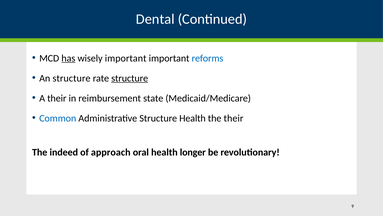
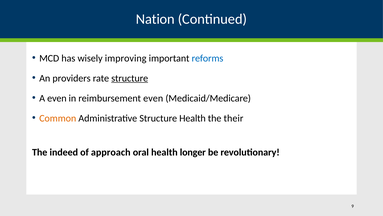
Dental: Dental -> Nation (155, 19)
has underline: present -> none (68, 58)
wisely important: important -> improving (126, 58)
An structure: structure -> providers (72, 78)
A their: their -> even (57, 98)
reimbursement state: state -> even (153, 98)
Common colour: blue -> orange (58, 118)
